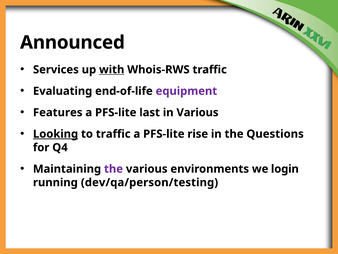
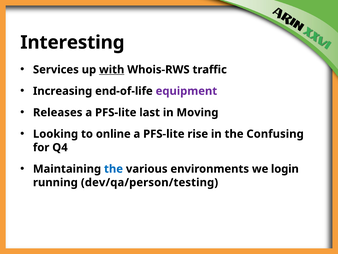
Announced: Announced -> Interesting (72, 42)
Evaluating: Evaluating -> Increasing (63, 91)
Features: Features -> Releases (58, 112)
in Various: Various -> Moving (197, 112)
Looking underline: present -> none (56, 134)
to traffic: traffic -> online (113, 134)
Questions: Questions -> Confusing (275, 134)
the colour: purple -> blue (114, 169)
